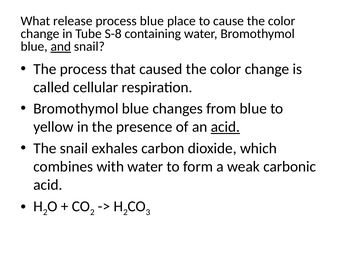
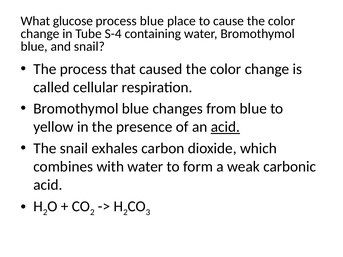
release: release -> glucose (73, 21)
S-8: S-8 -> S-4 (113, 34)
and underline: present -> none (61, 47)
